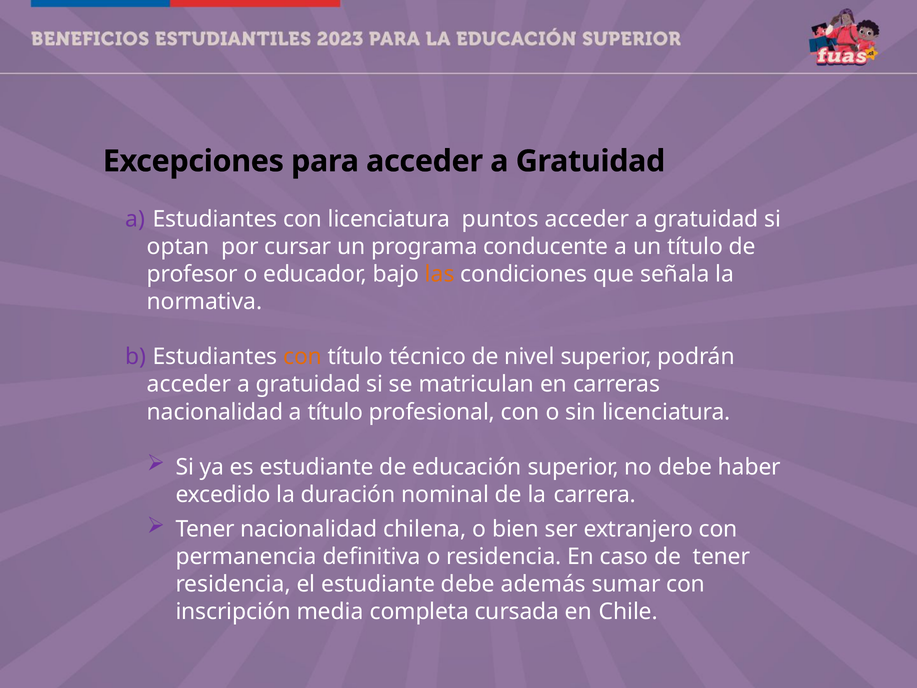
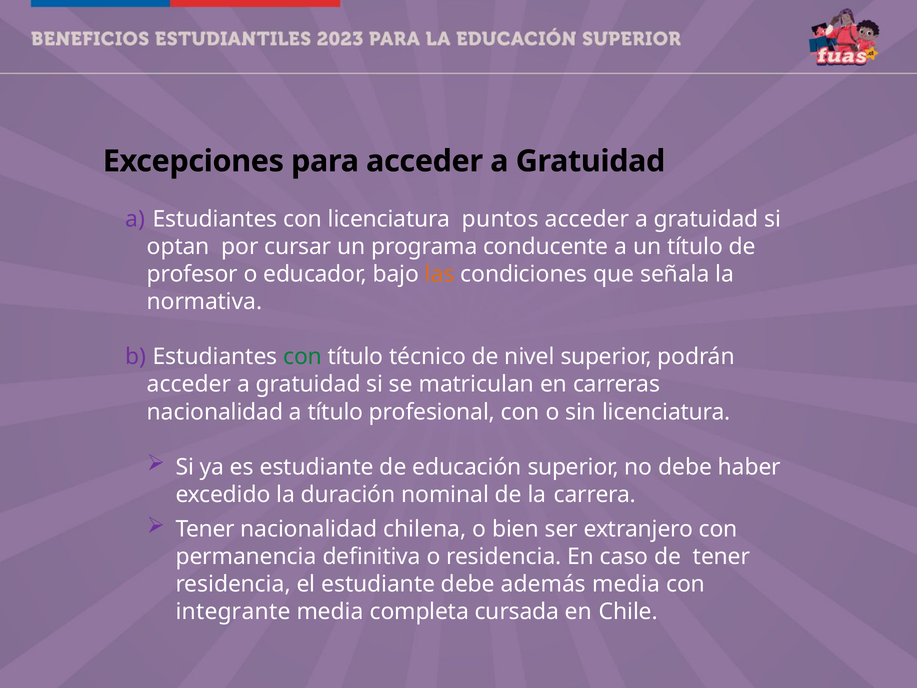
con colour: orange -> green (303, 357)
además sumar: sumar -> media (626, 584)
inscripción: inscripción -> integrante (233, 612)
